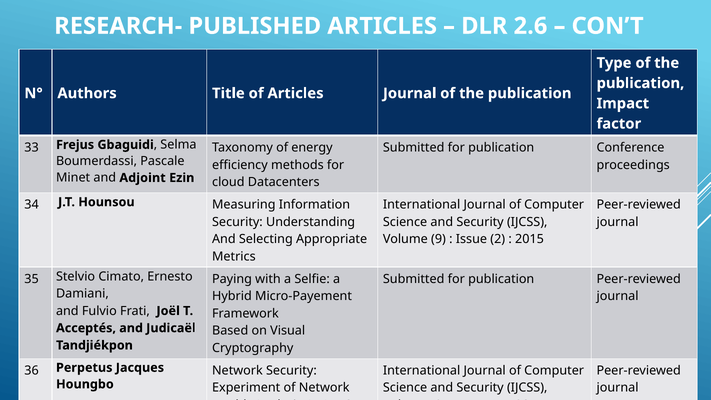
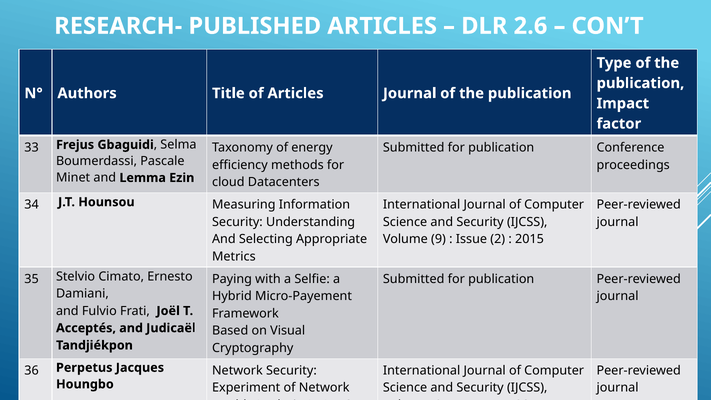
Adjoint: Adjoint -> Lemma (143, 178)
